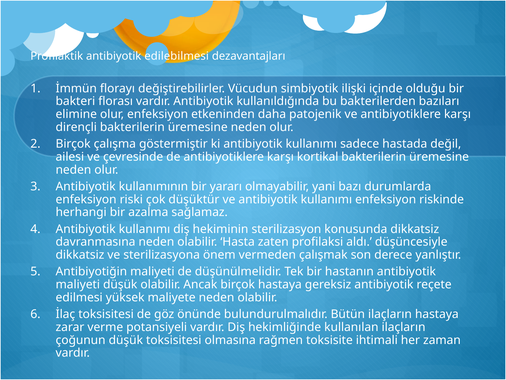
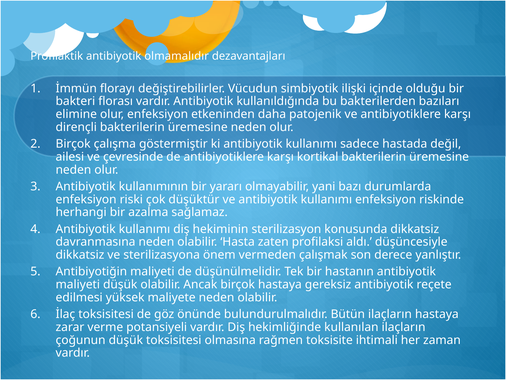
edilebilmesi: edilebilmesi -> olmamalıdır (177, 56)
